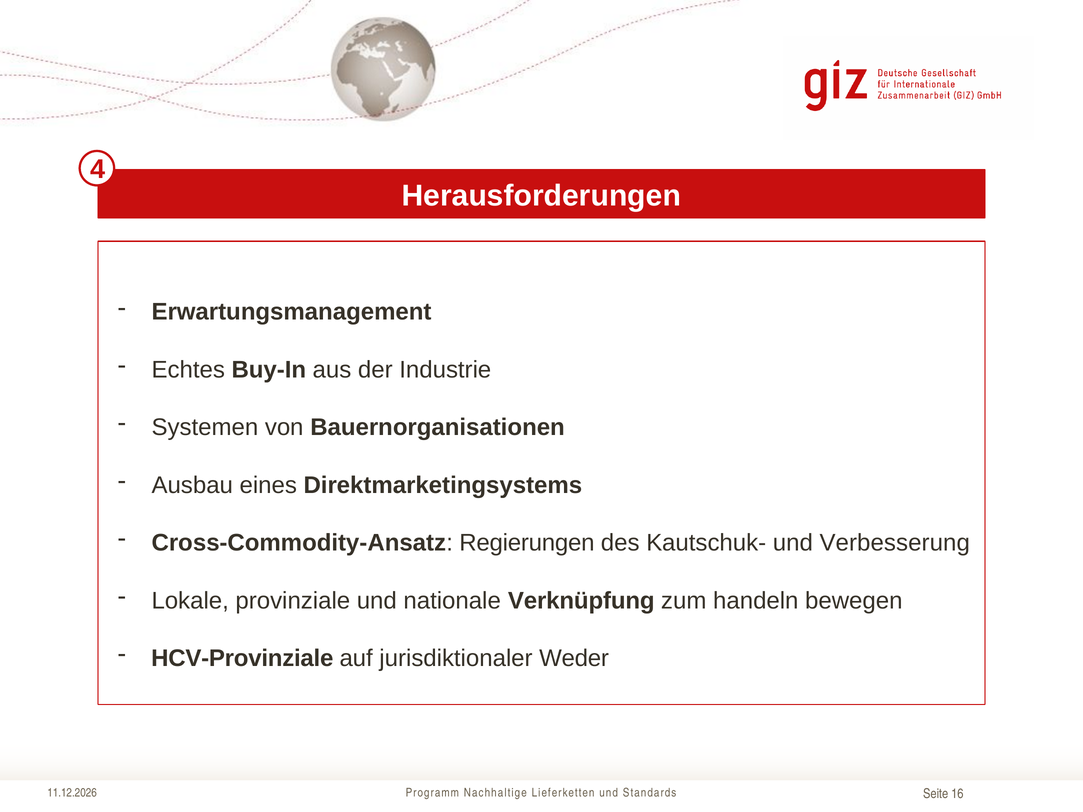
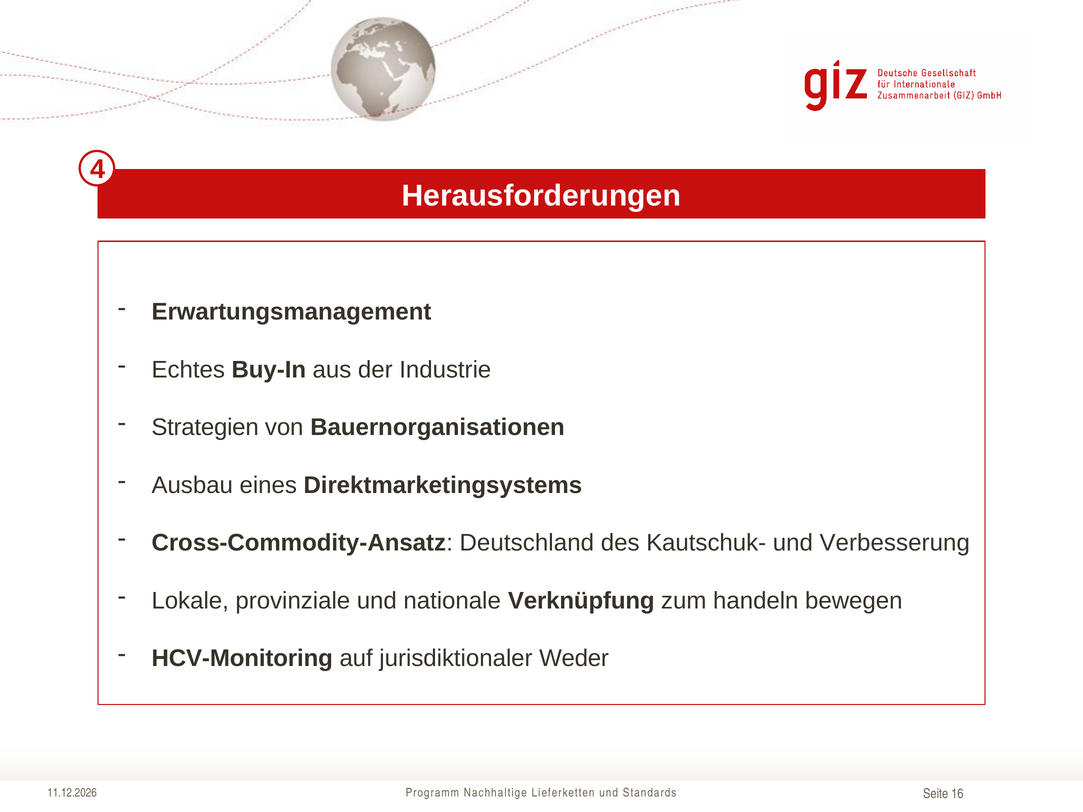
Systemen: Systemen -> Strategien (205, 428)
Regierungen: Regierungen -> Deutschland (527, 543)
HCV-Provinziale: HCV-Provinziale -> HCV-Monitoring (242, 659)
